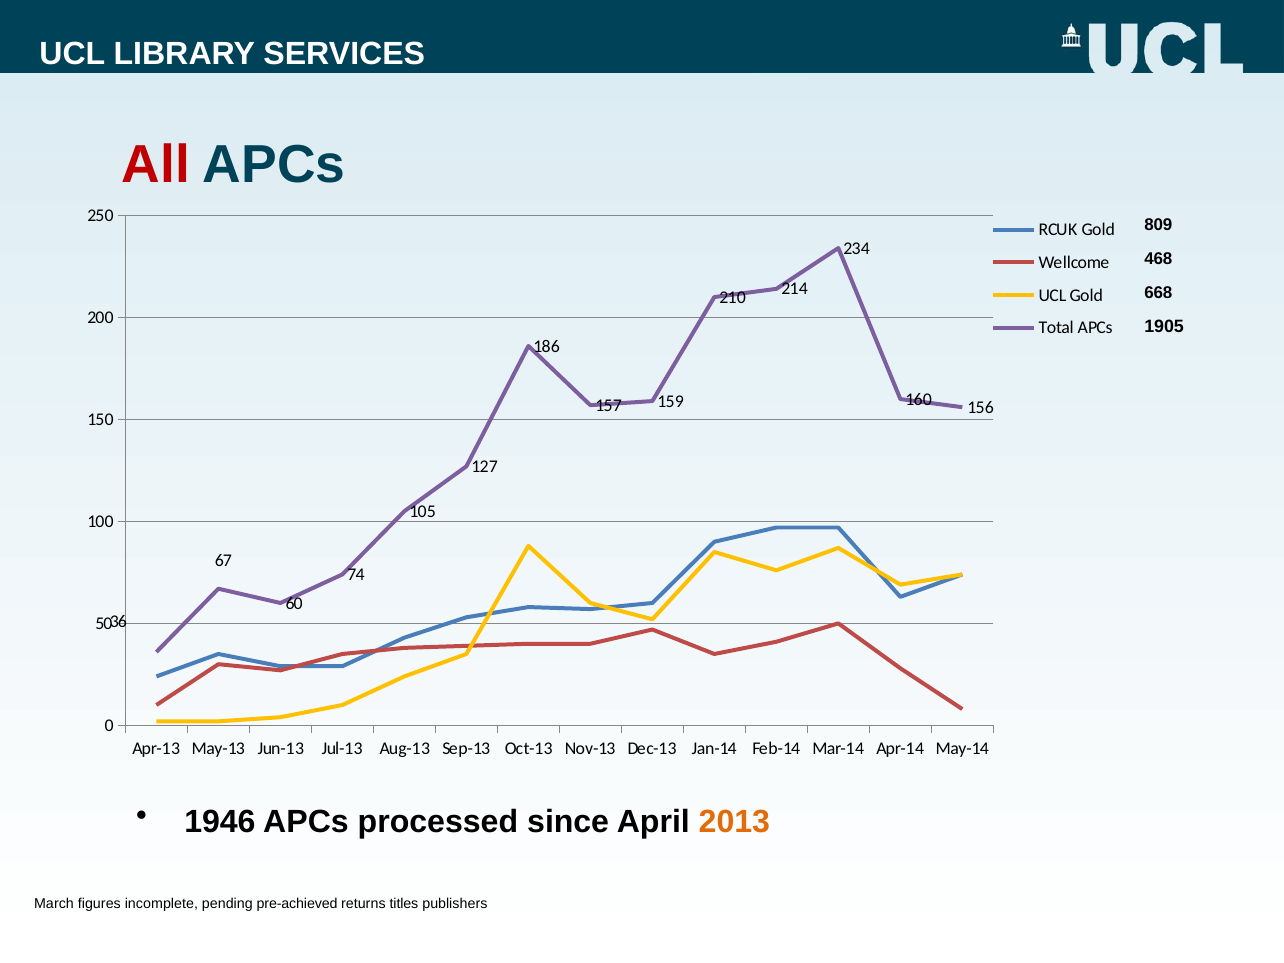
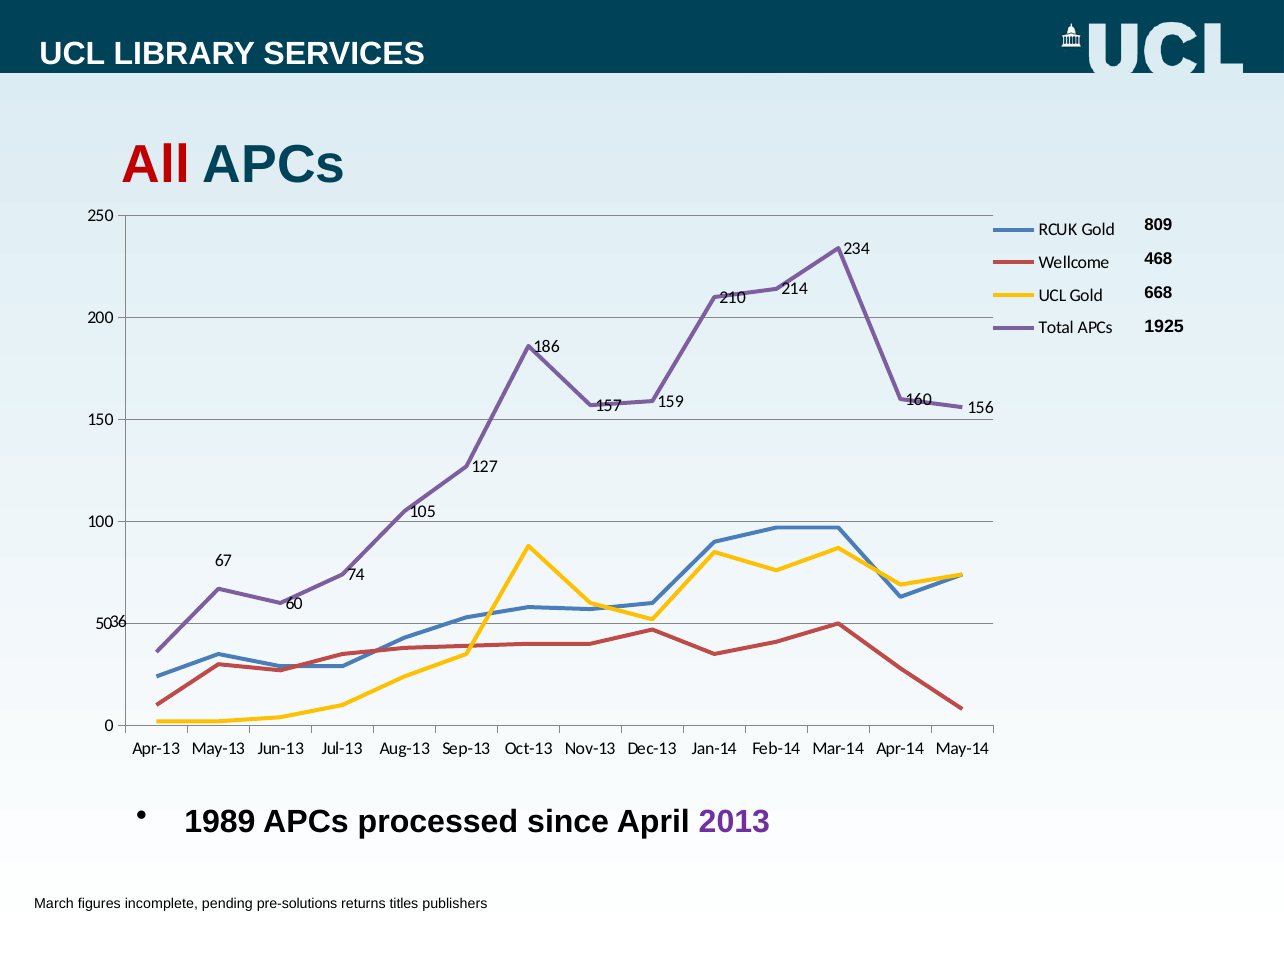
1905: 1905 -> 1925 (1164, 327)
1946: 1946 -> 1989 (220, 822)
2013 colour: orange -> purple (734, 822)
pre-achieved: pre-achieved -> pre-solutions (297, 903)
